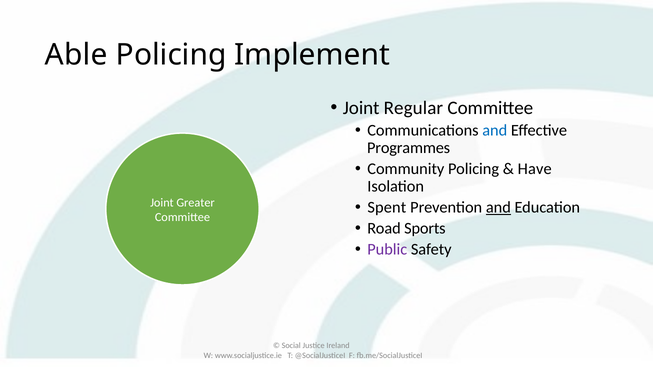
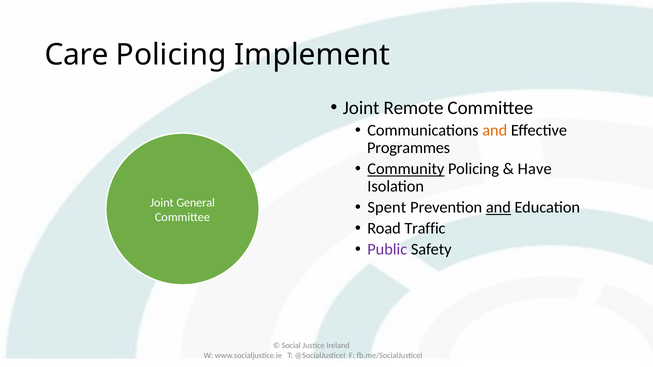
Able: Able -> Care (77, 55)
Regular: Regular -> Remote (414, 108)
and colour: blue -> orange (495, 130)
Community underline: none -> present (406, 169)
Greater: Greater -> General (196, 203)
Sports: Sports -> Traffic (425, 229)
